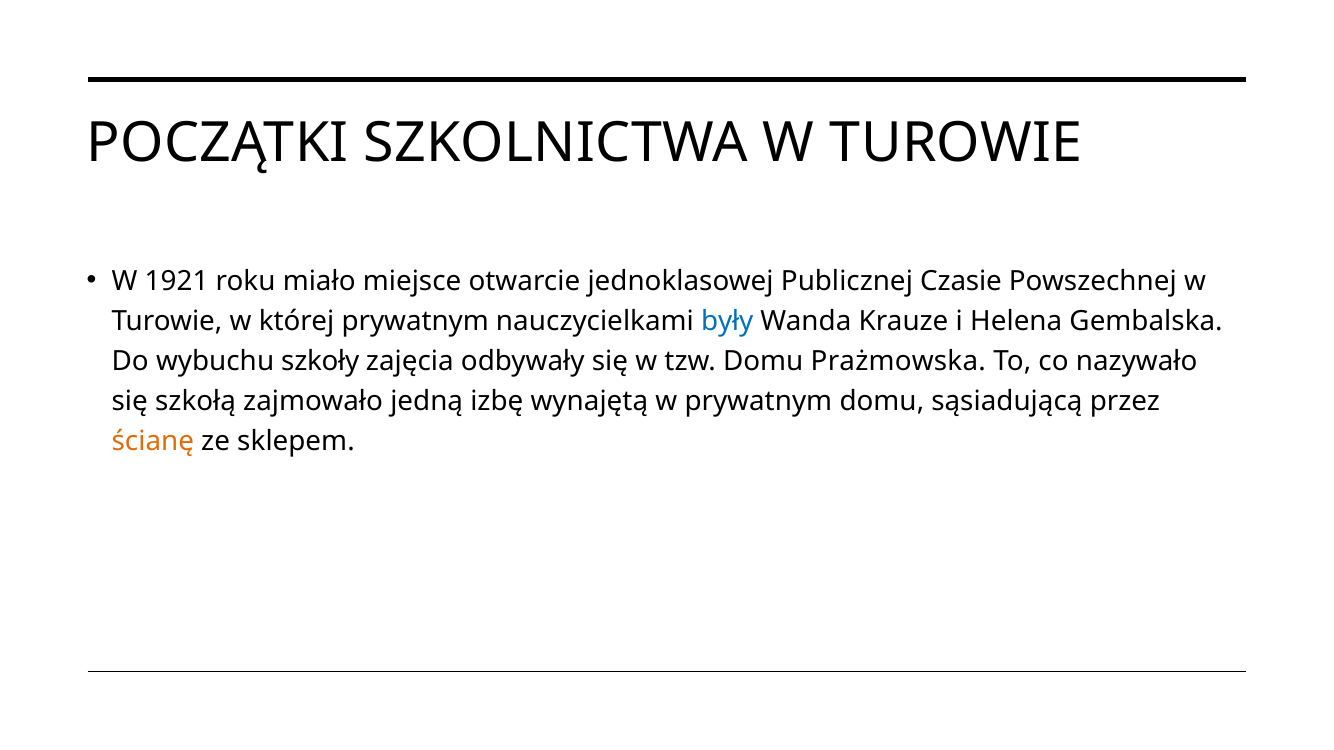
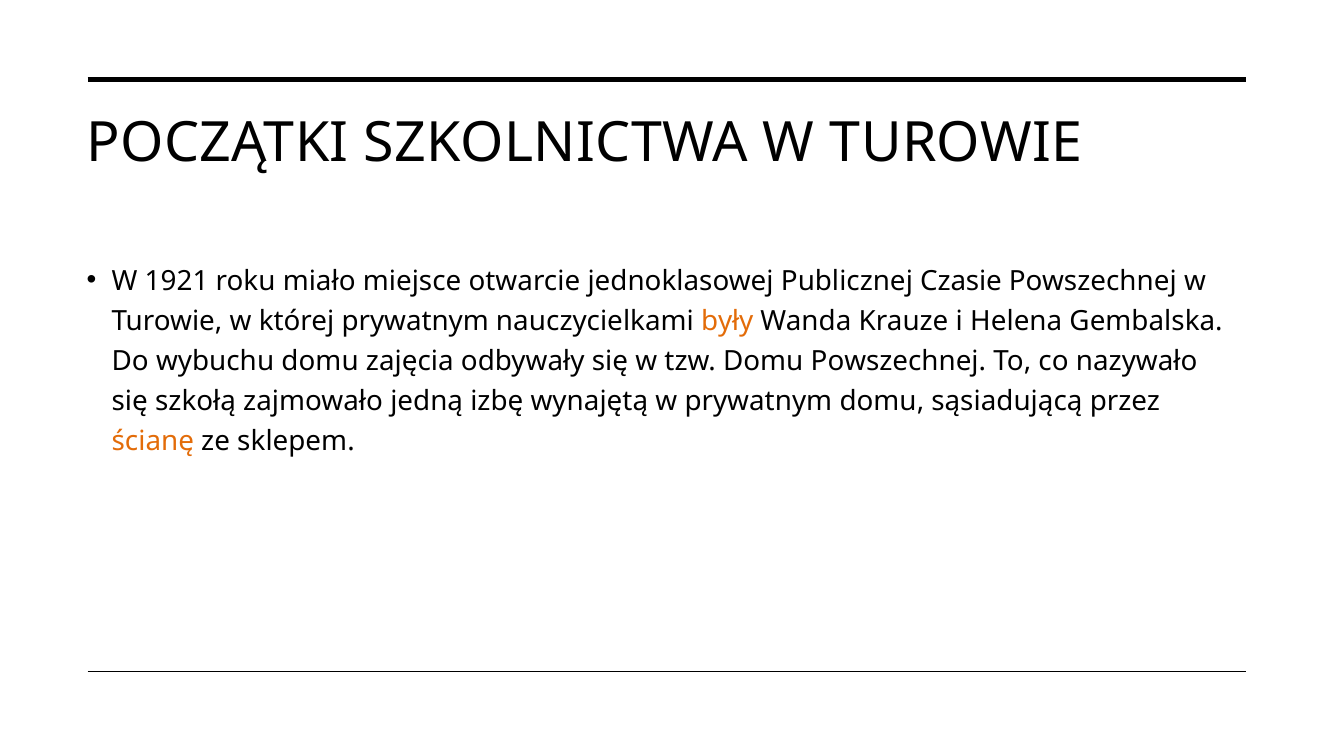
były colour: blue -> orange (727, 321)
wybuchu szkoły: szkoły -> domu (320, 361)
Domu Prażmowska: Prażmowska -> Powszechnej (898, 361)
